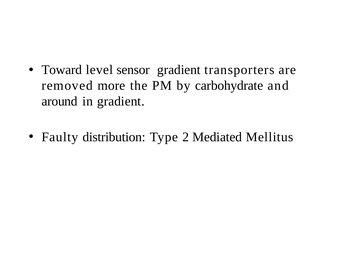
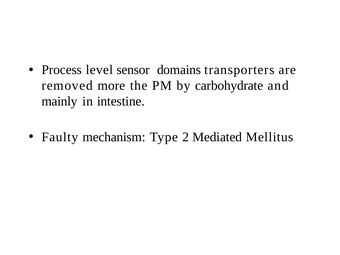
Toward: Toward -> Process (62, 70)
gradient: gradient -> domains (179, 70)
around: around -> mainly (60, 101)
in gradient: gradient -> intestine (121, 101)
distribution: distribution -> mechanism (114, 137)
